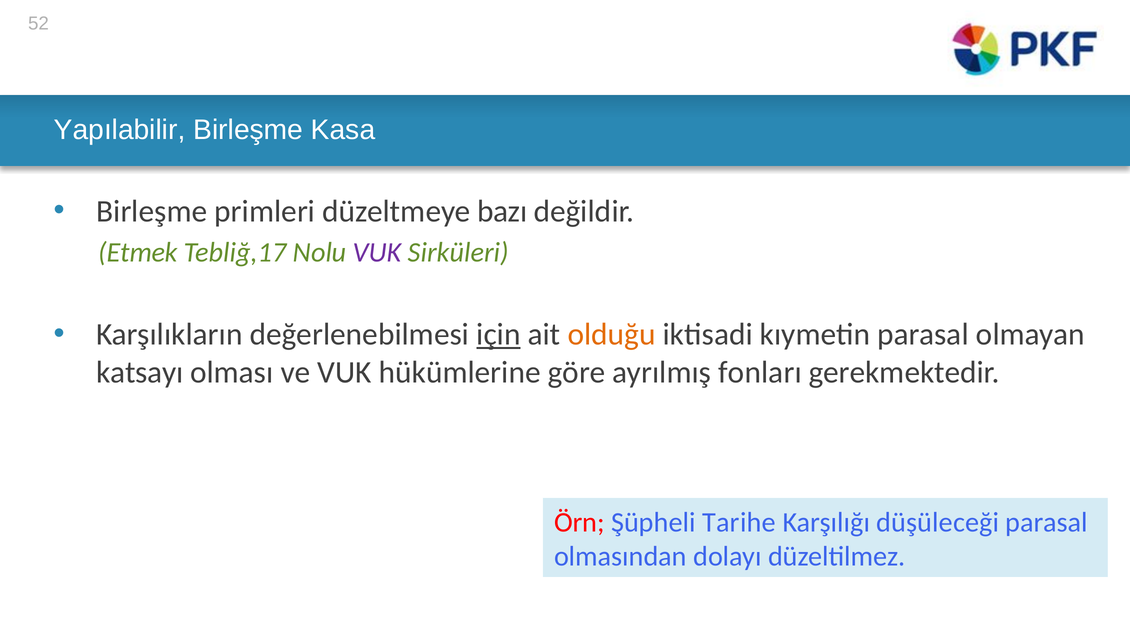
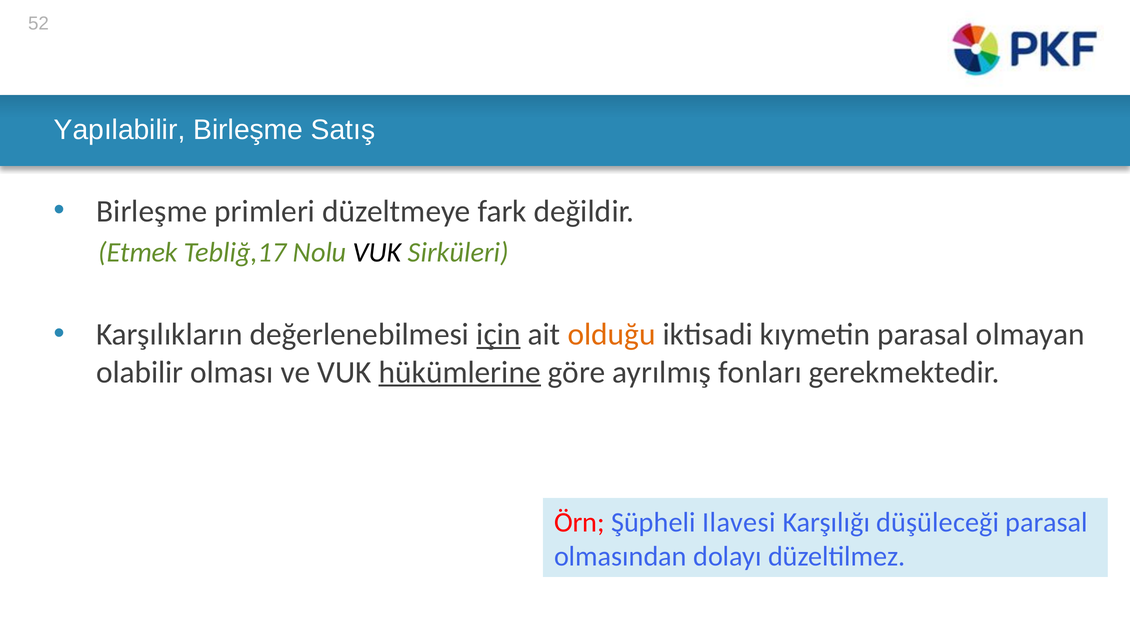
Kasa: Kasa -> Satış (343, 130)
bazı: bazı -> fark (502, 211)
VUK colour: purple -> black (377, 252)
katsayı: katsayı -> olabilir (140, 372)
hükümlerine underline: none -> present (460, 372)
Tarihe: Tarihe -> Ilavesi (739, 522)
